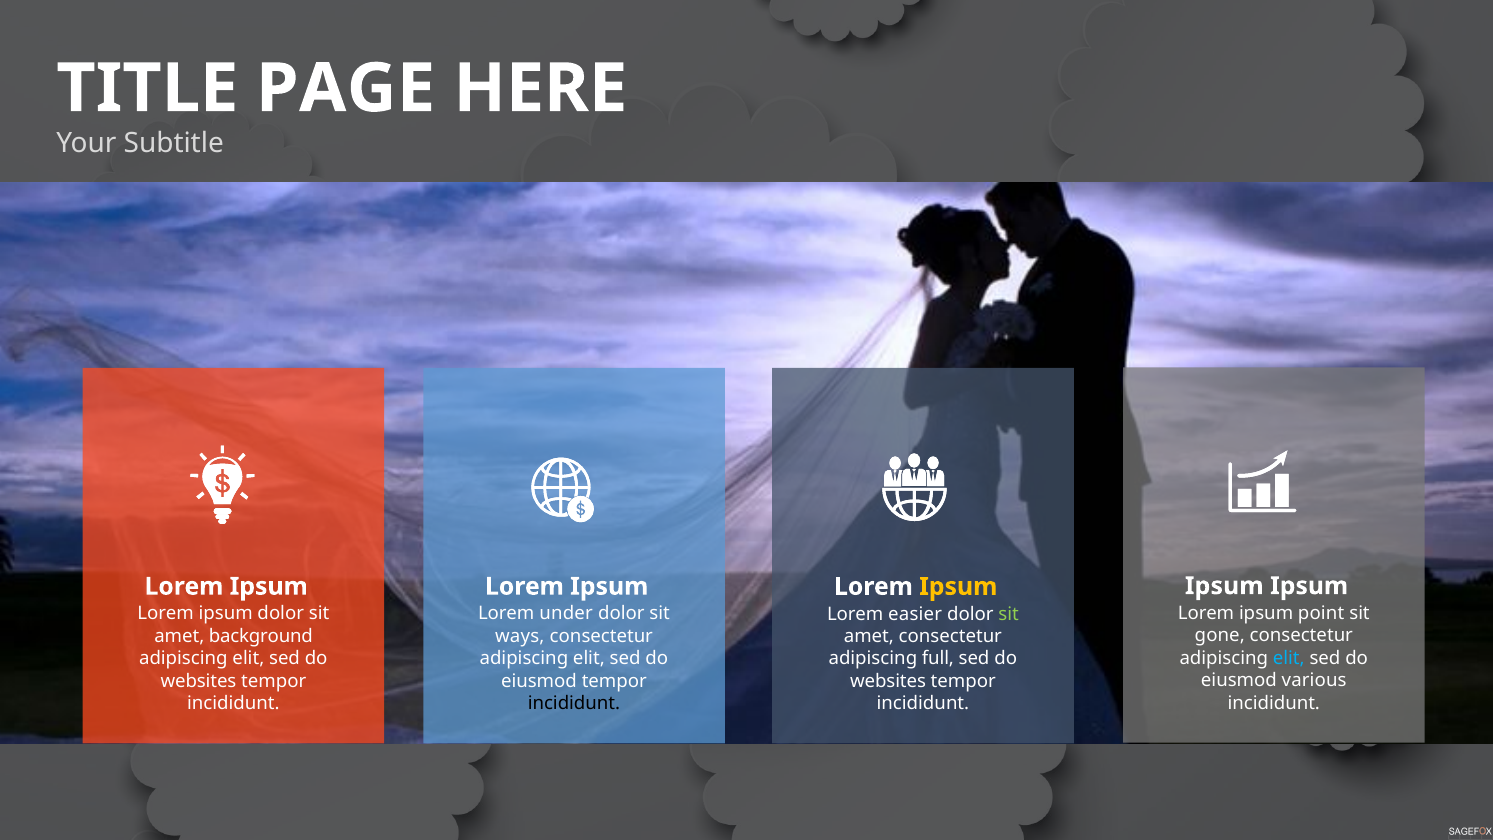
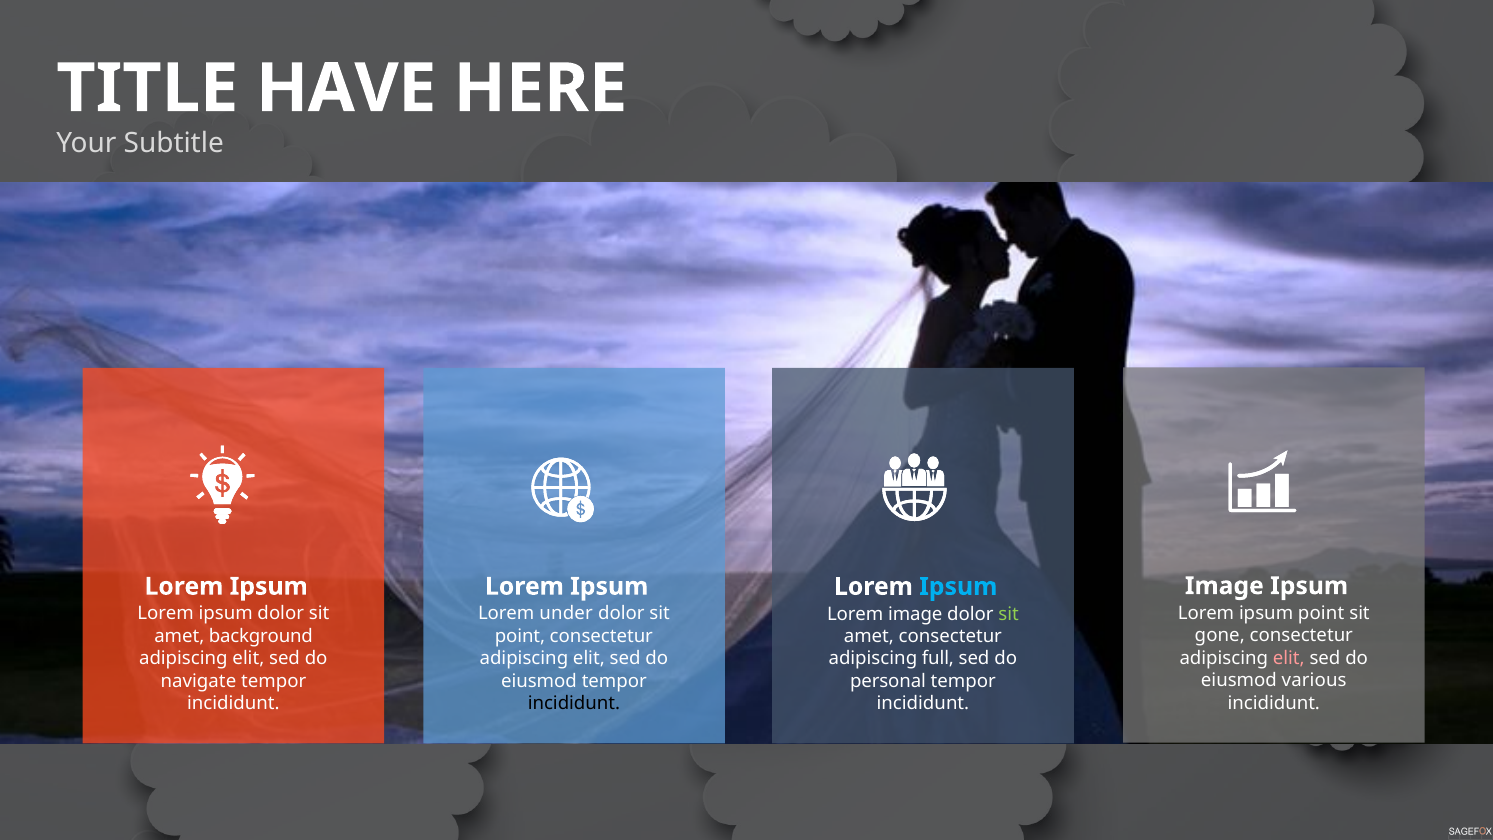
PAGE: PAGE -> HAVE (346, 89)
Ipsum: Ipsum -> Image (1224, 586)
Ipsum colour: yellow -> light blue (958, 586)
Lorem easier: easier -> image (915, 614)
ways: ways -> point (520, 636)
elit colour: light blue -> pink (1289, 658)
websites: websites -> navigate (198, 681)
websites: websites -> personal (888, 681)
